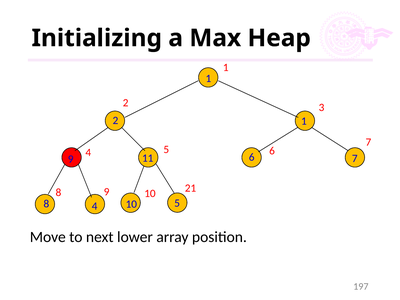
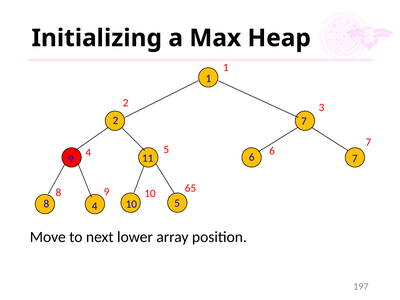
2 1: 1 -> 7 (304, 121)
21: 21 -> 65 (191, 188)
